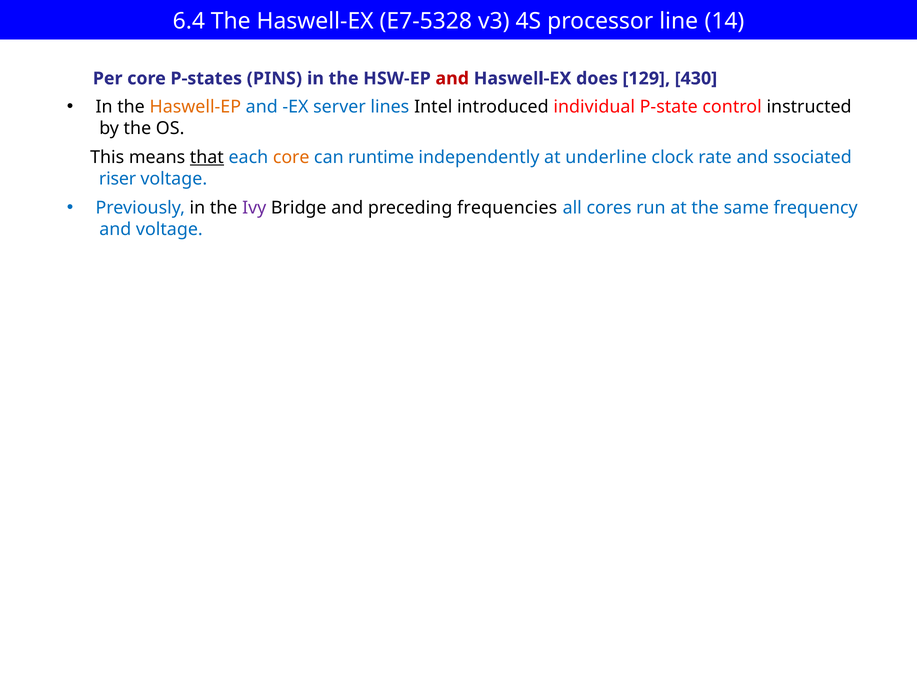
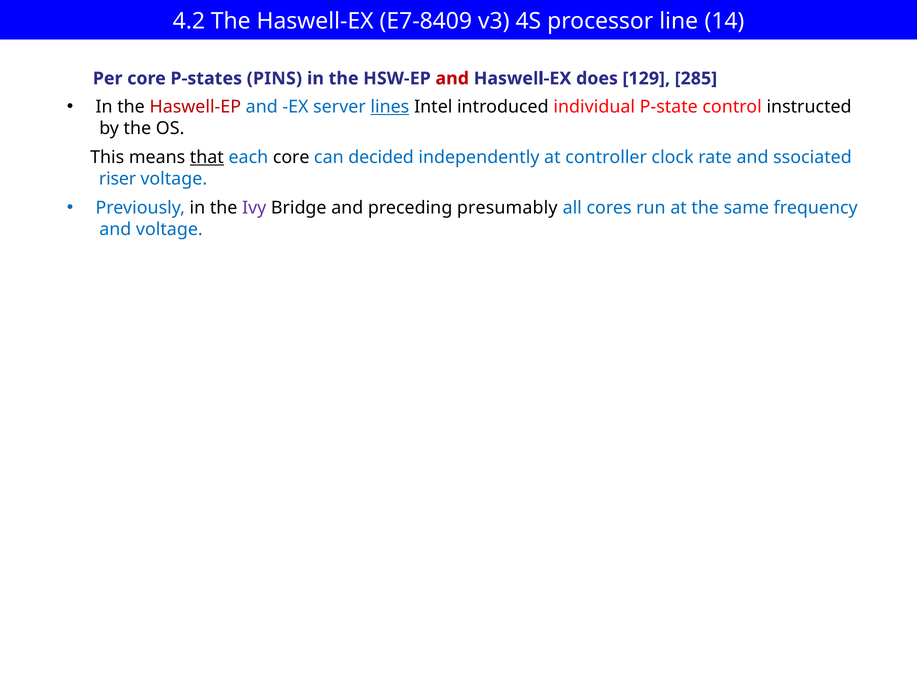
6.4: 6.4 -> 4.2 (189, 21)
E7-5328: E7-5328 -> E7-8409 (426, 21)
430: 430 -> 285 (696, 78)
Haswell-EP colour: orange -> red (195, 107)
lines underline: none -> present (390, 107)
core colour: orange -> black (291, 157)
runtime: runtime -> decided (381, 157)
underline: underline -> controller (606, 157)
frequencies: frequencies -> presumably (507, 208)
